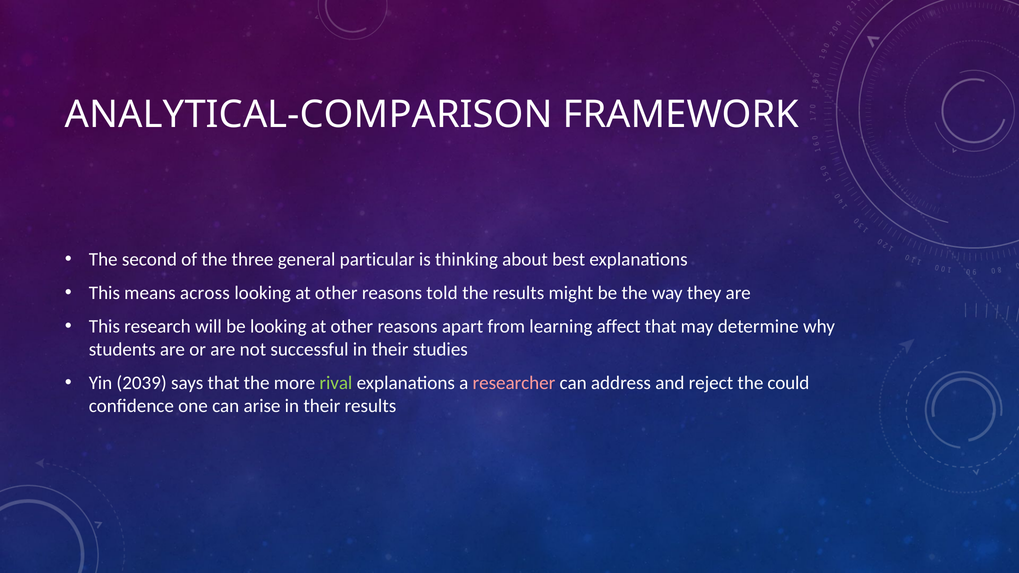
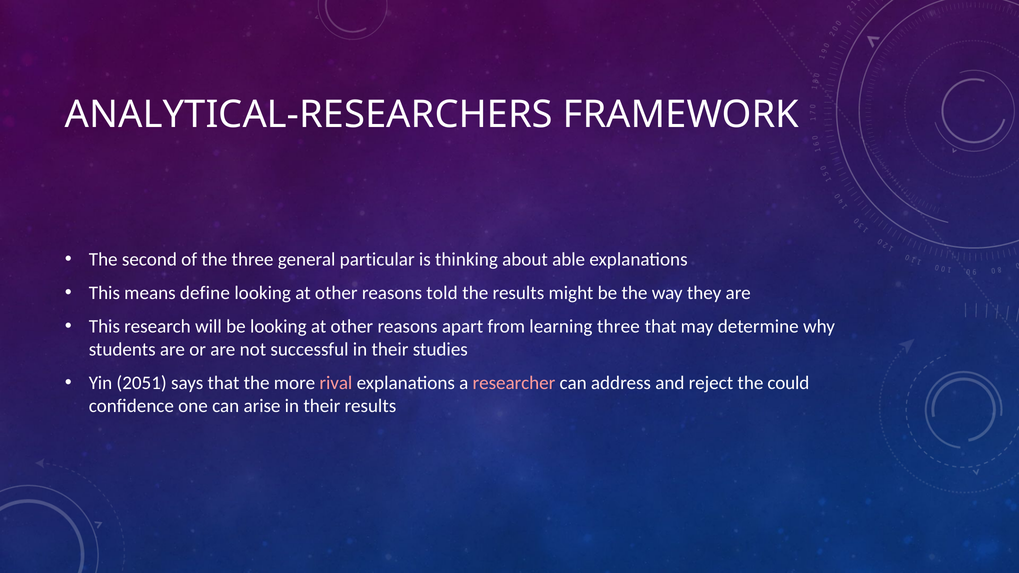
ANALYTICAL-COMPARISON: ANALYTICAL-COMPARISON -> ANALYTICAL-RESEARCHERS (309, 114)
best: best -> able (569, 260)
across: across -> define (205, 293)
learning affect: affect -> three (618, 327)
2039: 2039 -> 2051 (142, 383)
rival colour: light green -> pink (336, 383)
